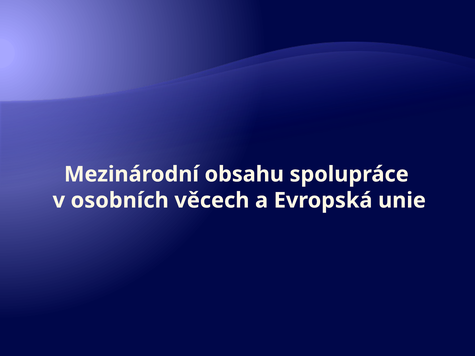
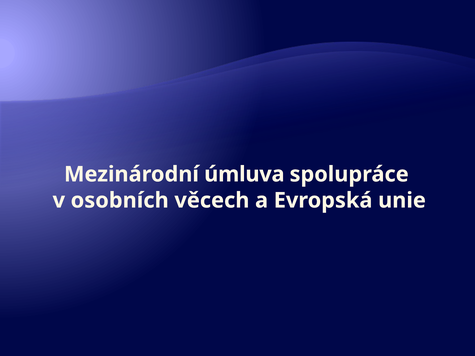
obsahu: obsahu -> úmluva (244, 174)
